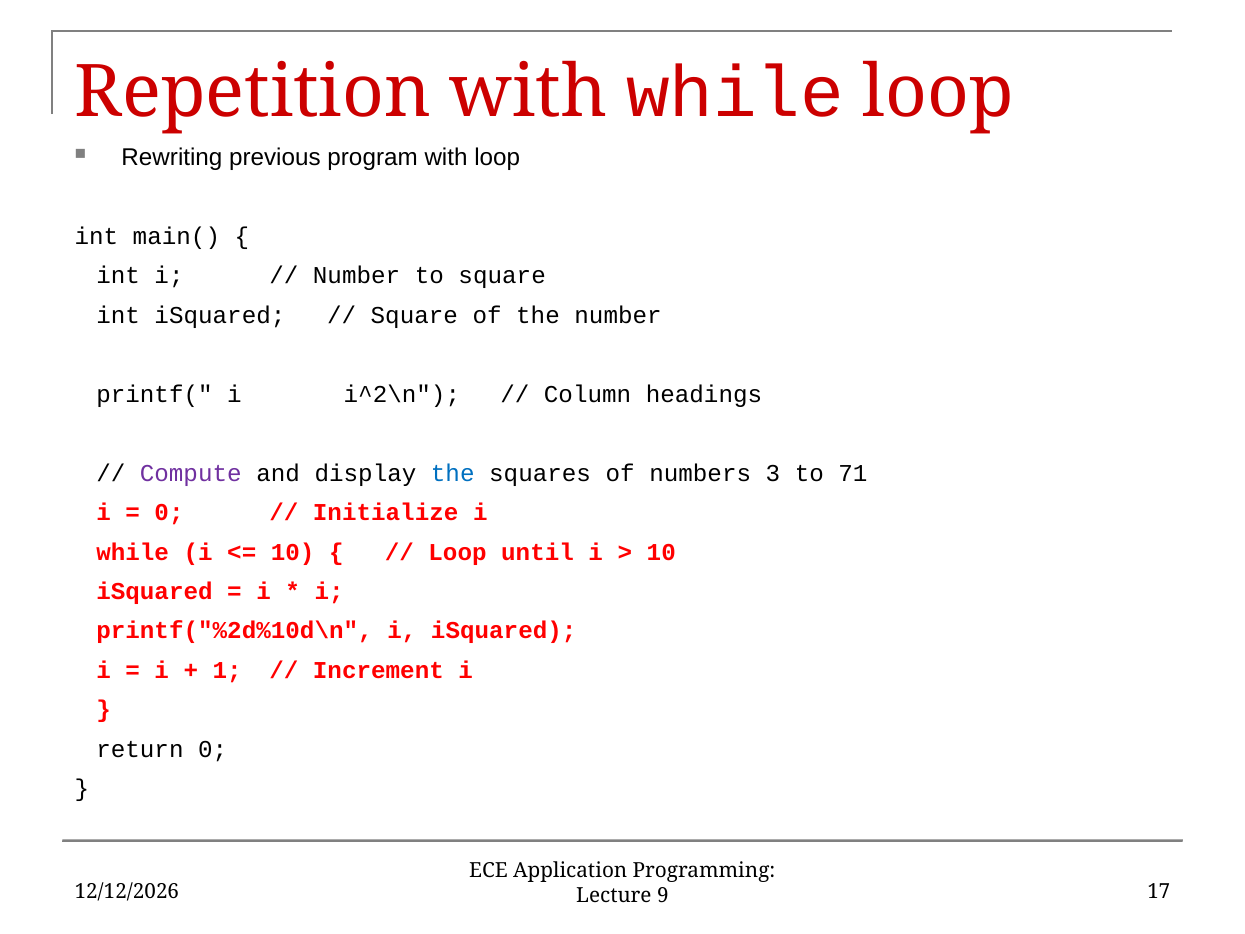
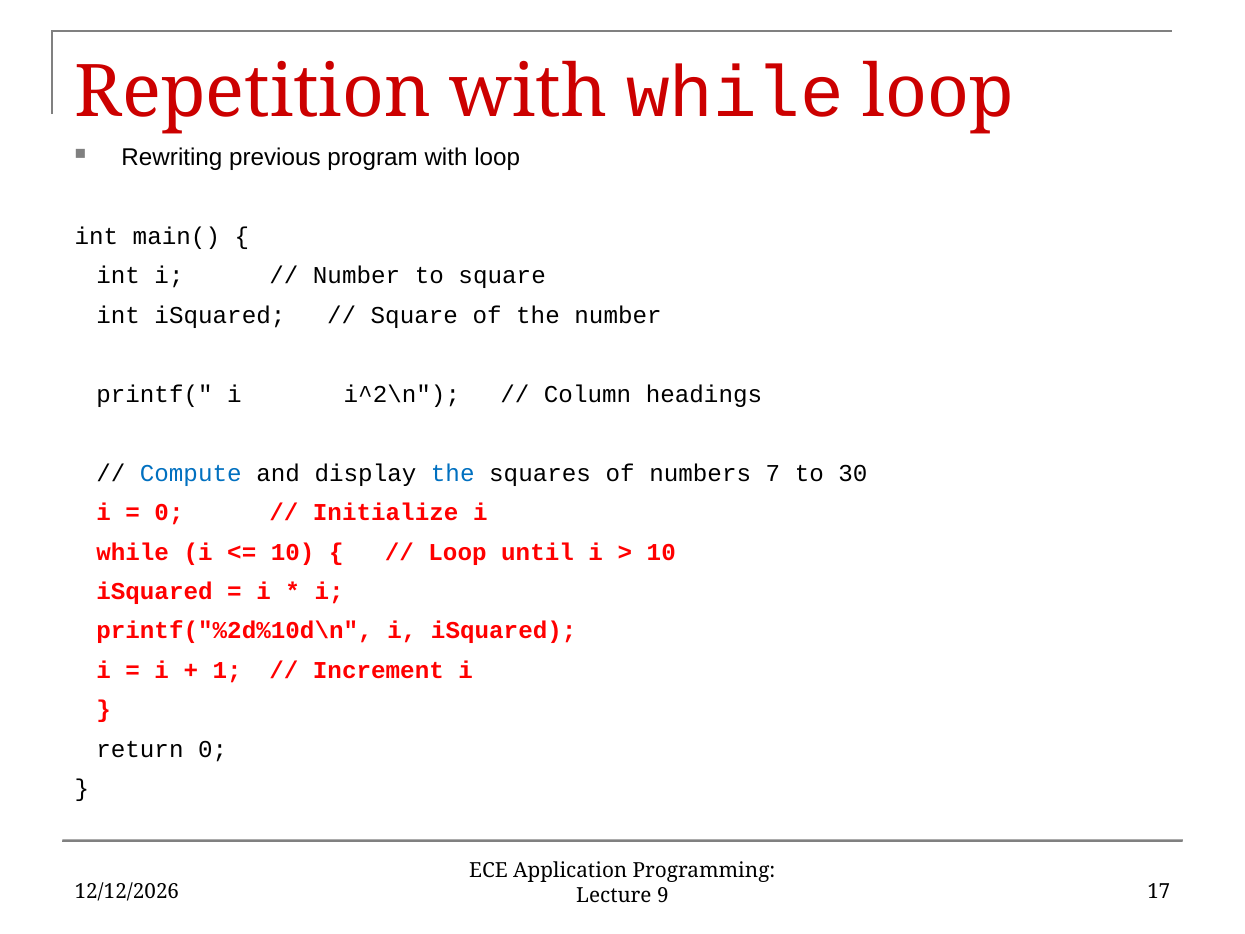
Compute colour: purple -> blue (191, 473)
3: 3 -> 7 (773, 473)
71: 71 -> 30 (853, 473)
